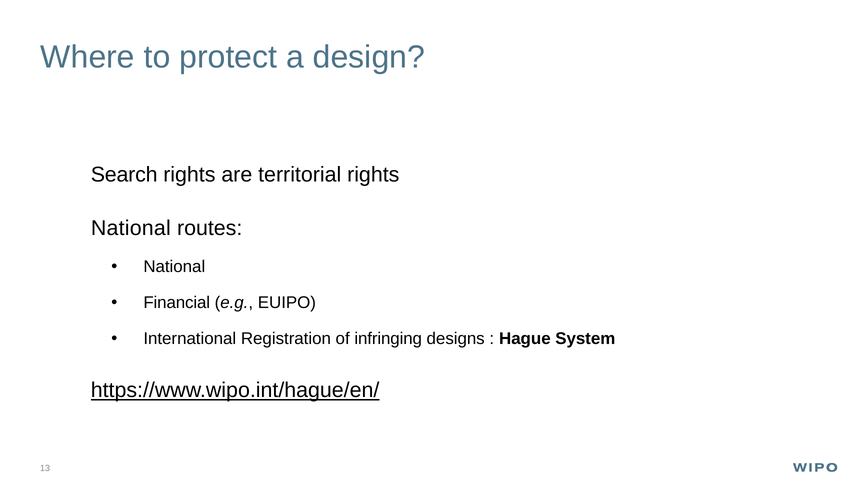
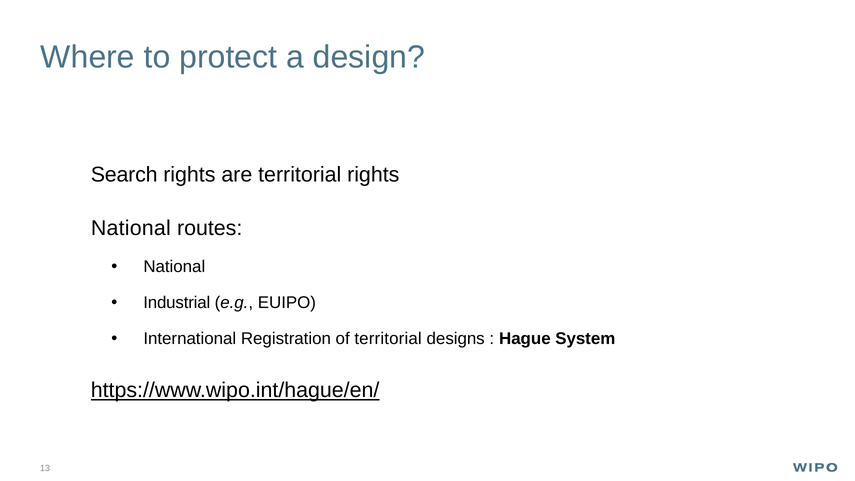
Financial: Financial -> Industrial (177, 303)
of infringing: infringing -> territorial (388, 339)
